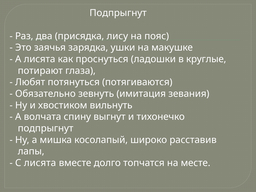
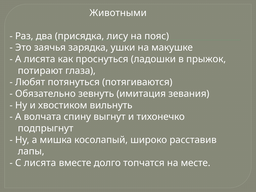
Подпрыгнут: Подпрыгнут -> Животными (118, 13)
круглые: круглые -> прыжок (206, 59)
